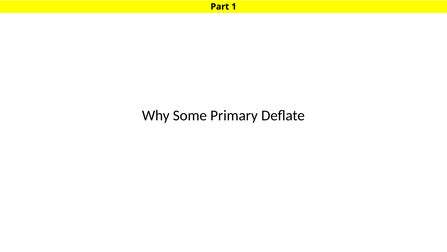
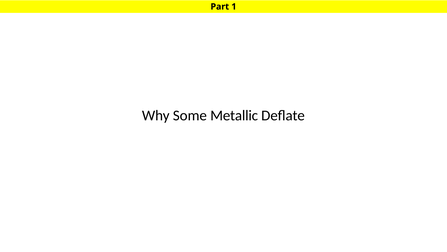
Primary: Primary -> Metallic (234, 115)
